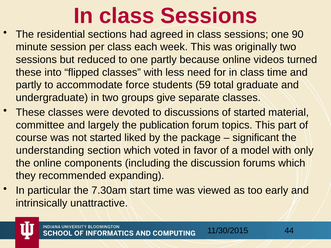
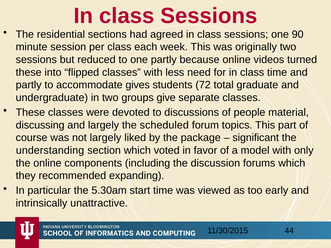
force: force -> gives (138, 85)
59: 59 -> 72 (203, 85)
of started: started -> people (250, 113)
committee: committee -> discussing (40, 125)
publication: publication -> scheduled (164, 125)
not started: started -> largely (106, 138)
7.30am: 7.30am -> 5.30am (109, 191)
